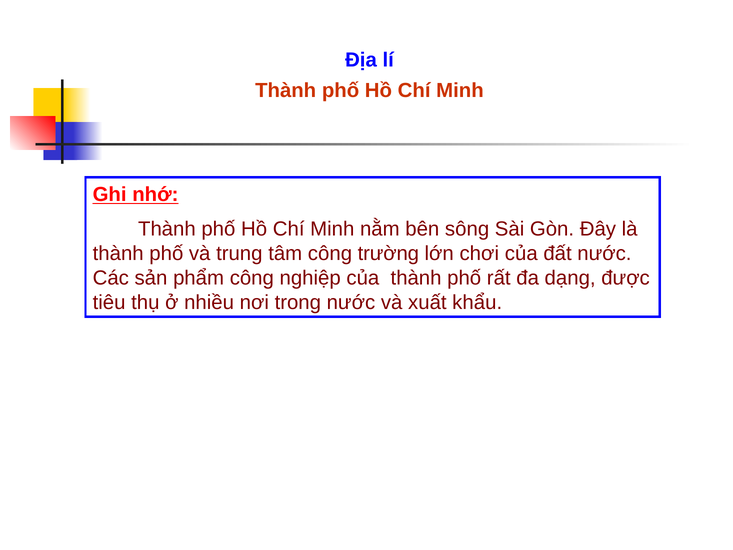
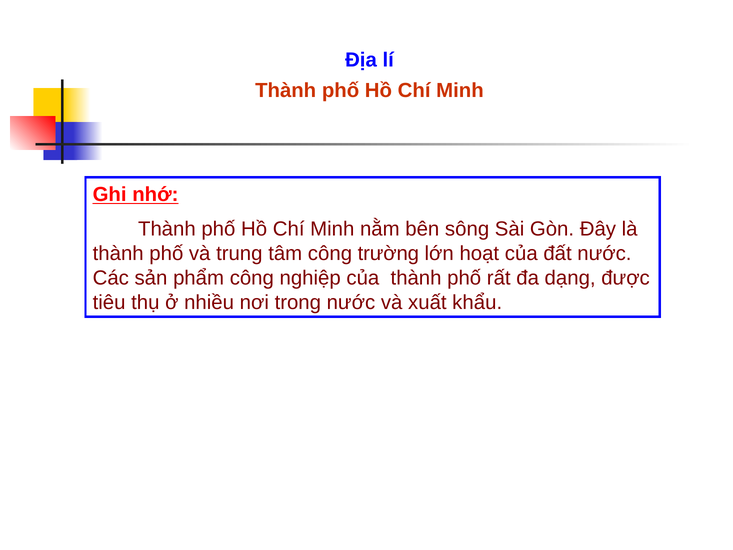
chơi: chơi -> hoạt (479, 253)
